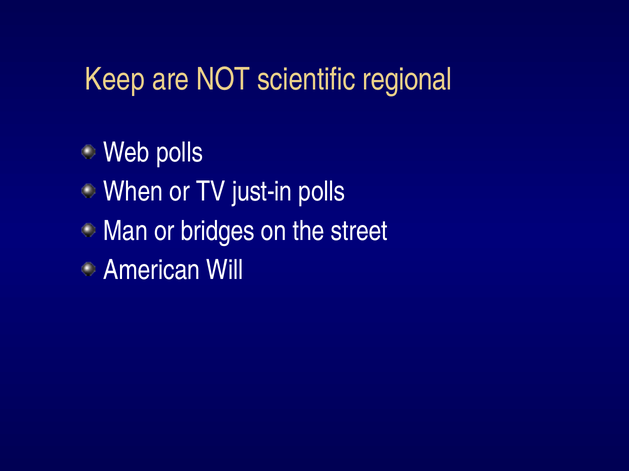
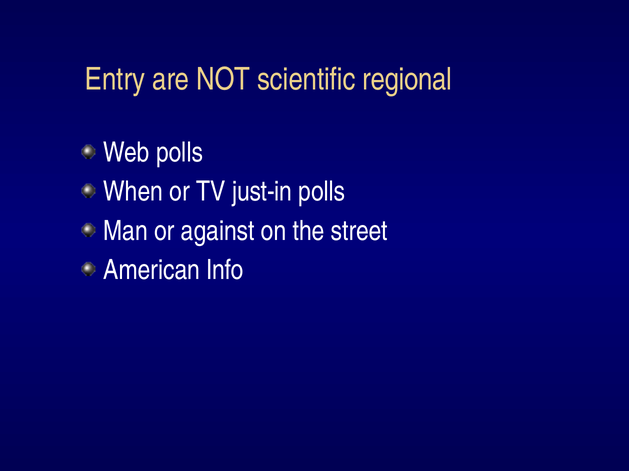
Keep: Keep -> Entry (115, 80)
bridges: bridges -> against (218, 231)
Will: Will -> Info (225, 270)
